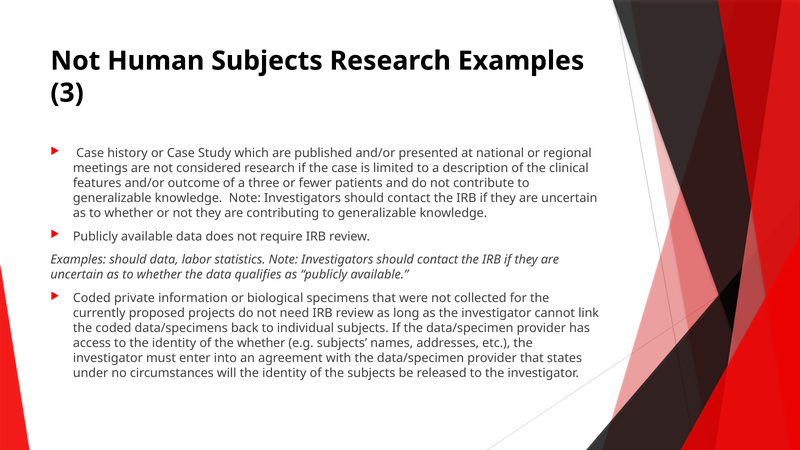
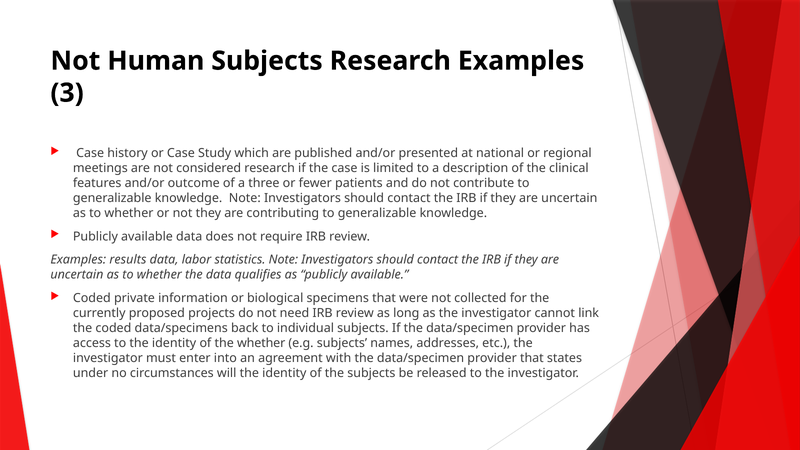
Examples should: should -> results (128, 260)
